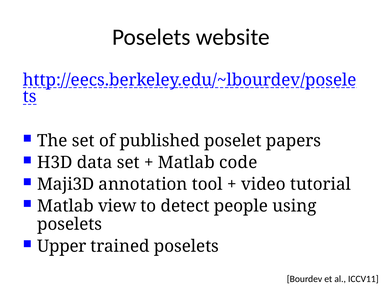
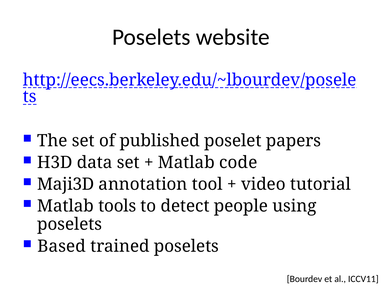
view: view -> tools (117, 206)
Upper: Upper -> Based (62, 246)
